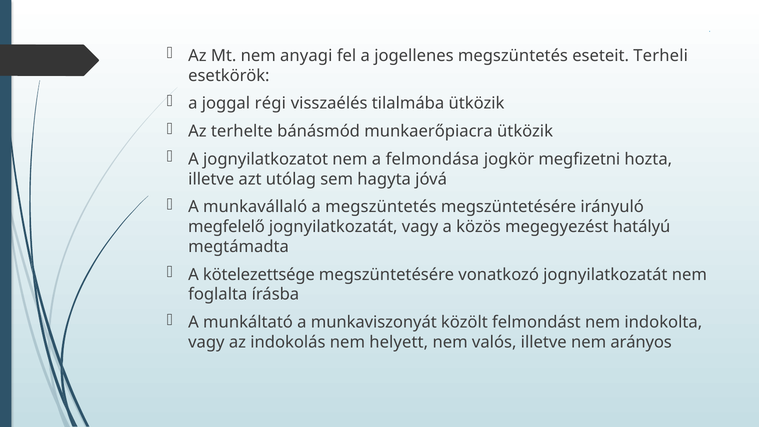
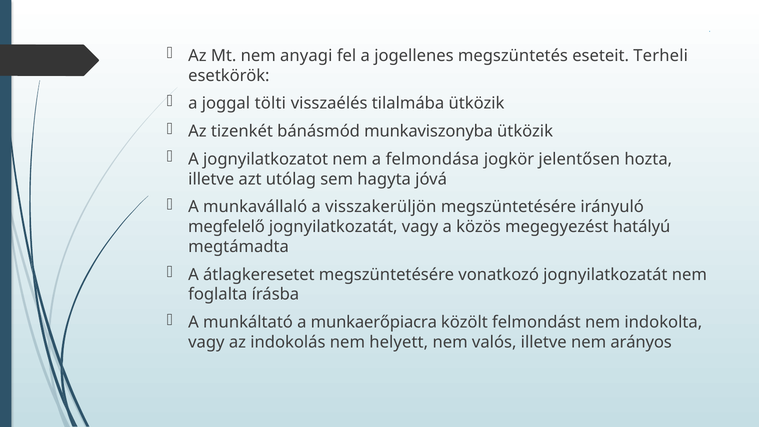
régi: régi -> tölti (270, 103)
terhelte: terhelte -> tizenkét (242, 131)
munkaerőpiacra: munkaerőpiacra -> munkaviszonyba (429, 131)
megfizetni: megfizetni -> jelentősen (579, 159)
a megszüntetés: megszüntetés -> visszakerüljön (381, 207)
kötelezettsége: kötelezettsége -> átlagkeresetet (259, 275)
munkaviszonyát: munkaviszonyát -> munkaerőpiacra (374, 322)
